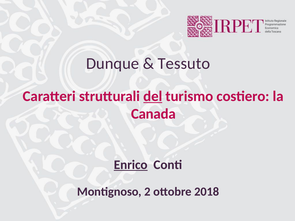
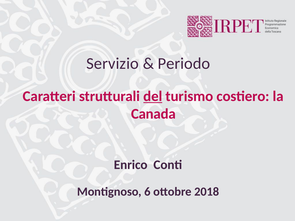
Dunque: Dunque -> Servizio (113, 63)
Tessuto: Tessuto -> Periodo (184, 63)
Enrico underline: present -> none (131, 165)
2: 2 -> 6 (147, 192)
